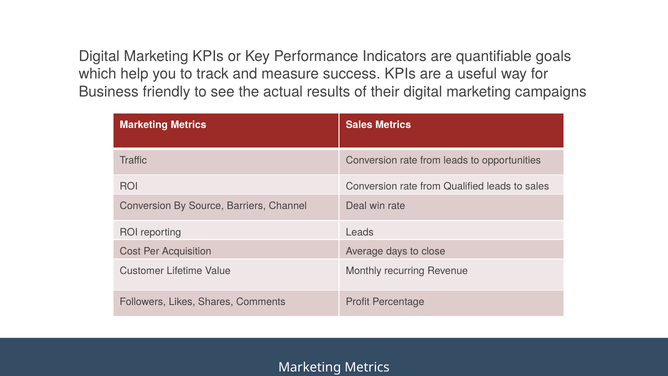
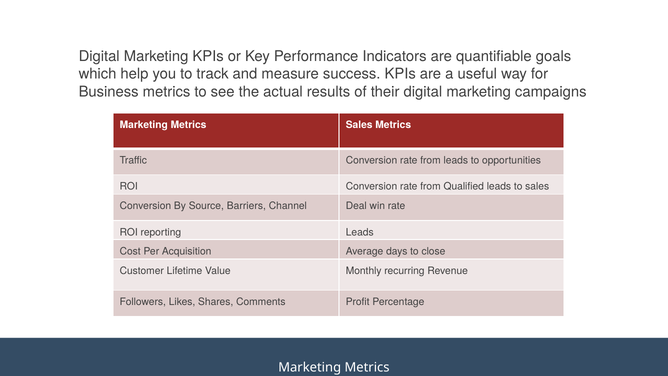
Business friendly: friendly -> metrics (167, 92)
